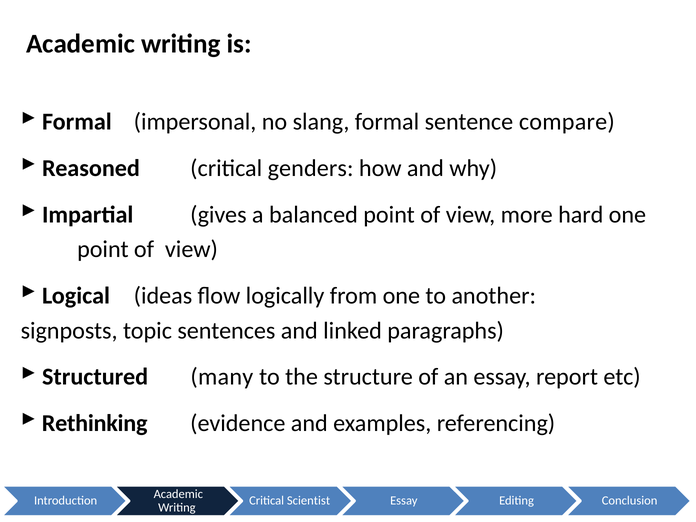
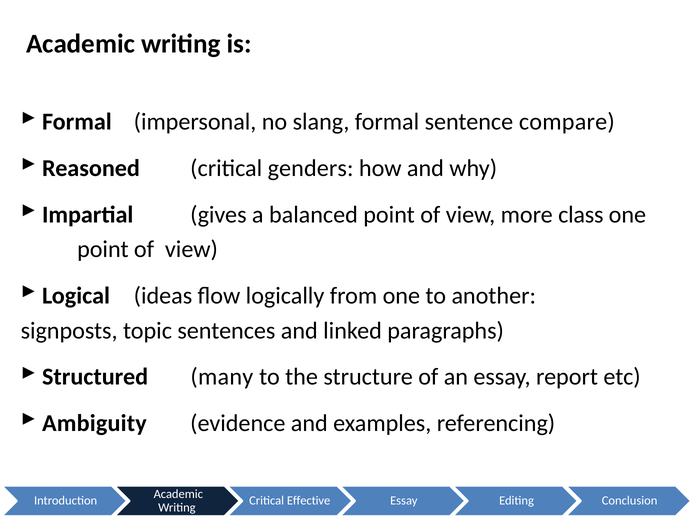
hard: hard -> class (581, 215)
Rethinking: Rethinking -> Ambiguity (94, 423)
Scientist: Scientist -> Effective (309, 501)
